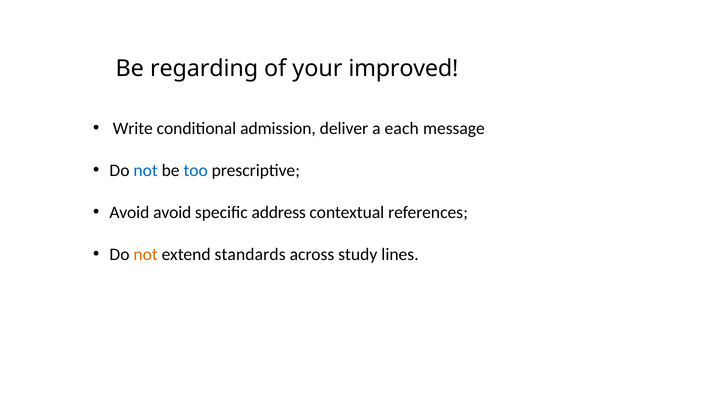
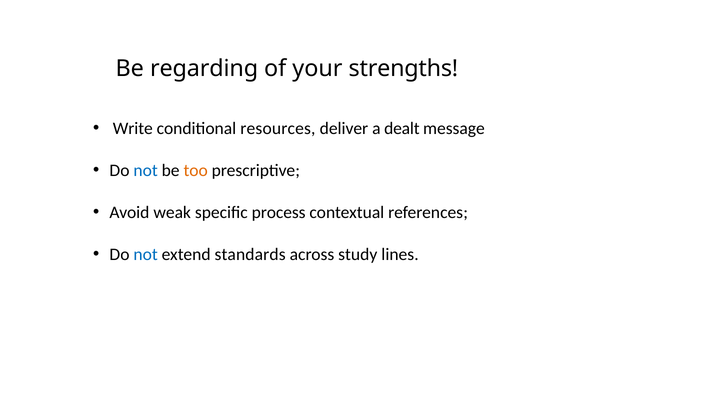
improved: improved -> strengths (403, 68)
admission: admission -> resources (278, 129)
each: each -> dealt (402, 129)
too colour: blue -> orange (196, 171)
Avoid avoid: avoid -> weak (172, 213)
address: address -> process (279, 213)
not colour: orange -> blue (146, 255)
